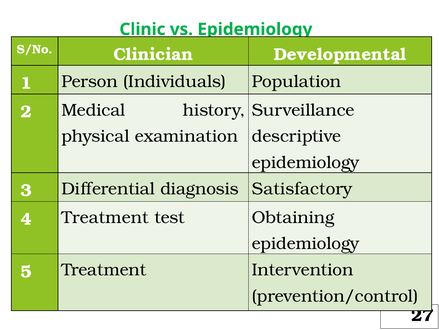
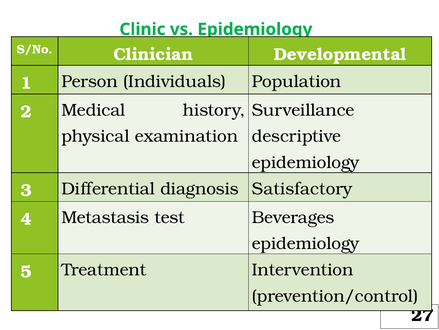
4 Treatment: Treatment -> Metastasis (105, 217)
Obtaining: Obtaining -> Beverages (293, 217)
